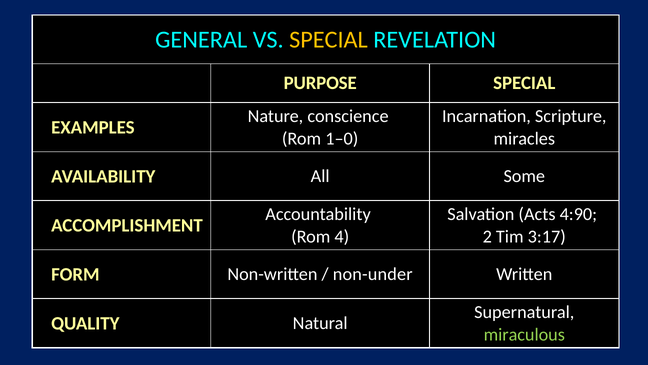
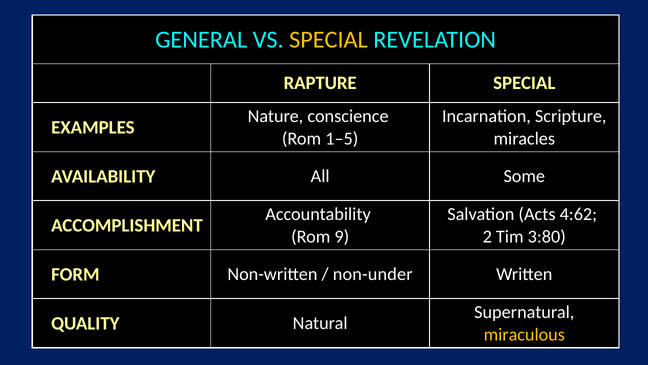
PURPOSE: PURPOSE -> RAPTURE (320, 83)
1–0: 1–0 -> 1–5 (342, 138)
4:90: 4:90 -> 4:62 (578, 214)
4: 4 -> 9 (342, 236)
3:17: 3:17 -> 3:80 (547, 236)
miraculous colour: light green -> yellow (524, 334)
